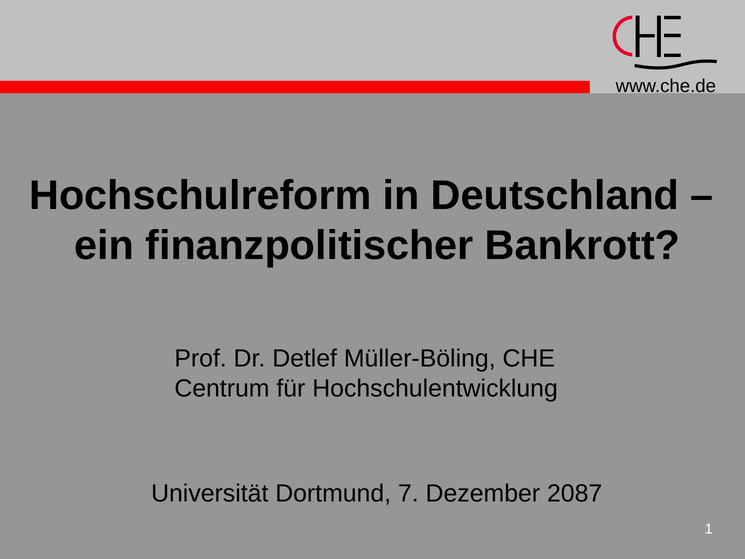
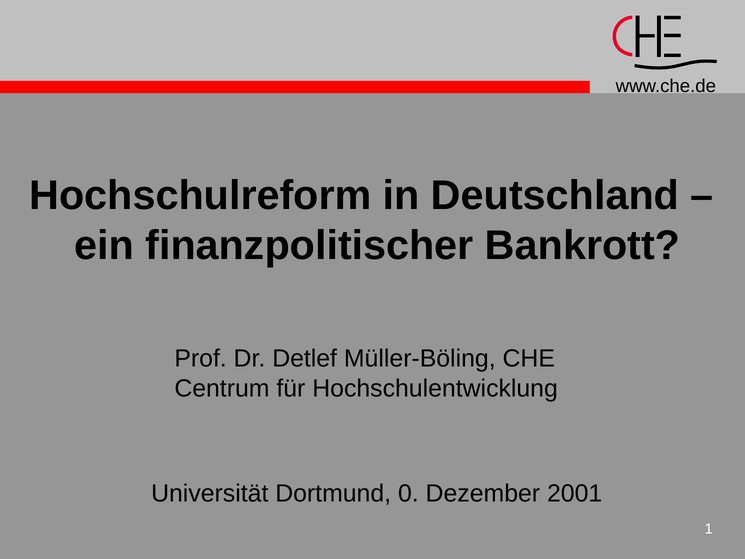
7: 7 -> 0 (408, 493)
2087: 2087 -> 2001 (575, 493)
